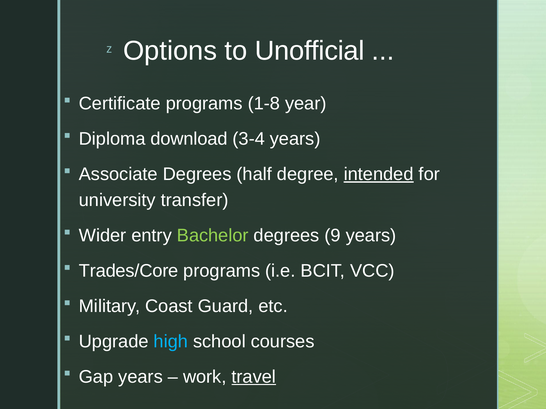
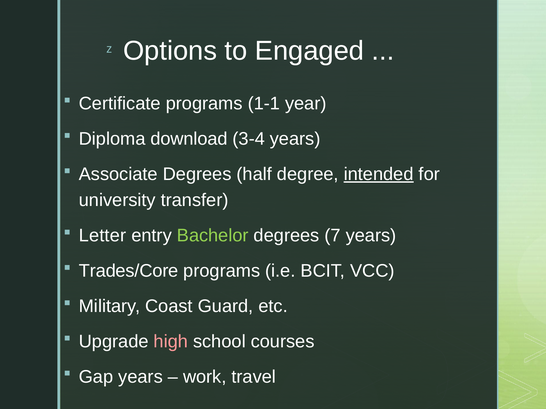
Unofficial: Unofficial -> Engaged (309, 51)
1-8: 1-8 -> 1-1 (264, 104)
Wider: Wider -> Letter (103, 236)
9: 9 -> 7 (333, 236)
high colour: light blue -> pink (171, 342)
travel underline: present -> none (254, 377)
